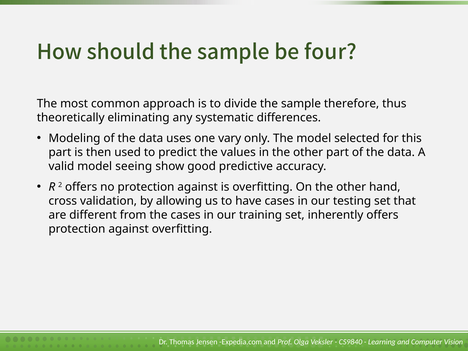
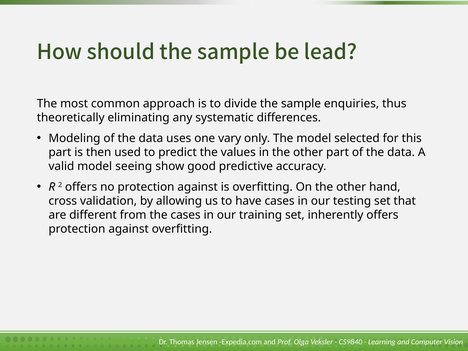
four: four -> lead (331, 52)
therefore: therefore -> enquiries (352, 104)
